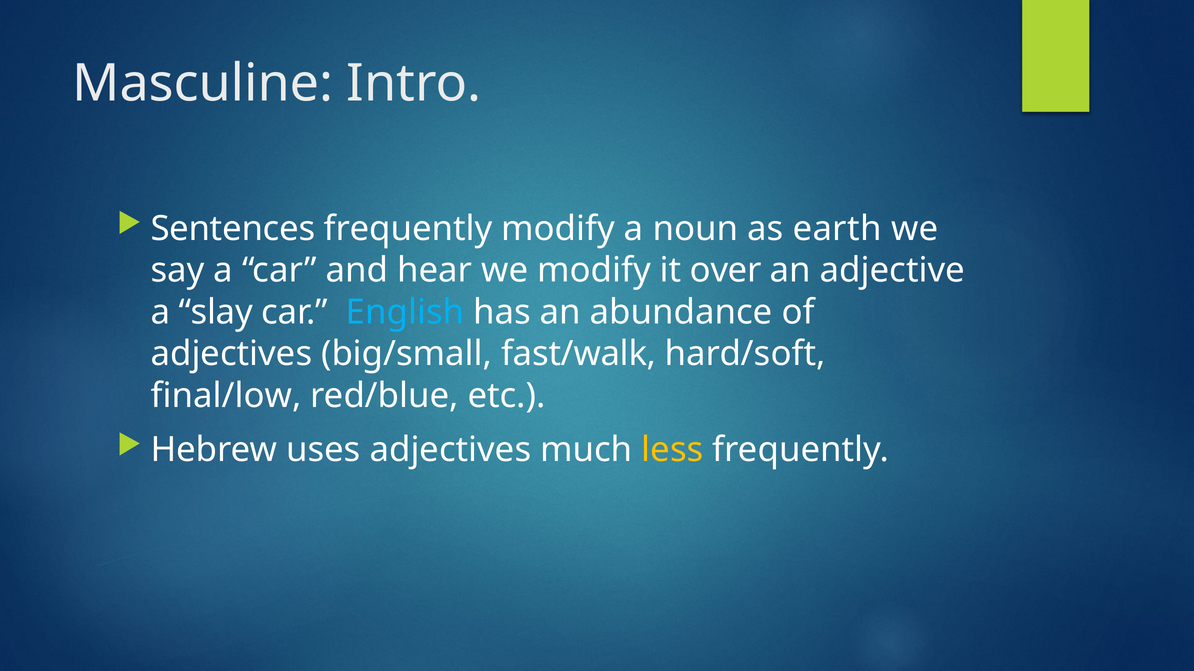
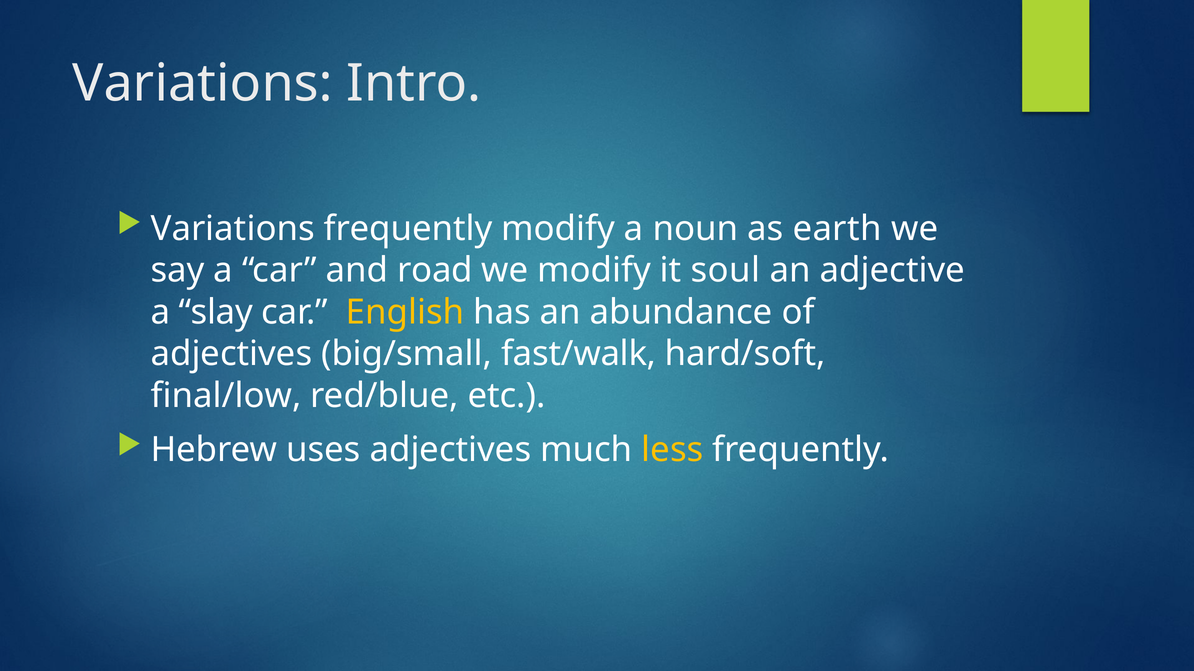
Masculine: Masculine -> Variations (203, 84)
Sentences: Sentences -> Variations (233, 229)
hear: hear -> road (435, 271)
over: over -> soul (725, 271)
English colour: light blue -> yellow (405, 313)
